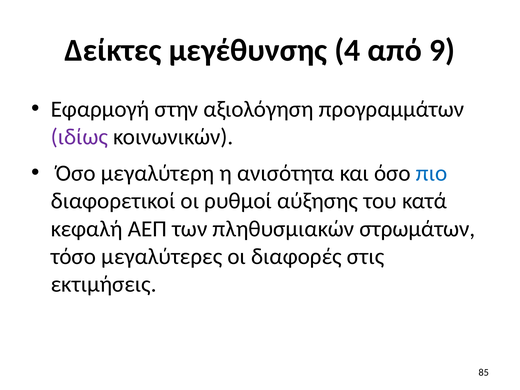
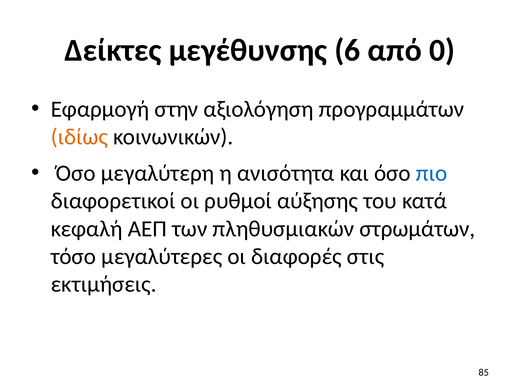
4: 4 -> 6 (347, 50)
9: 9 -> 0 (442, 50)
ιδίως colour: purple -> orange (79, 137)
